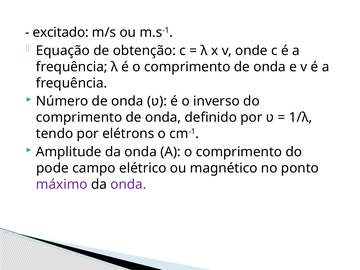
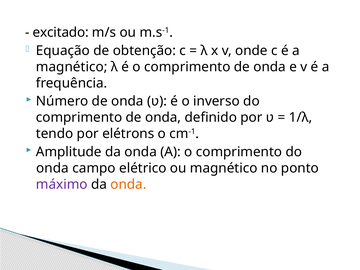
frequência: frequência -> magnético (72, 67)
pode: pode -> onda (52, 168)
onda colour: purple -> orange (128, 184)
